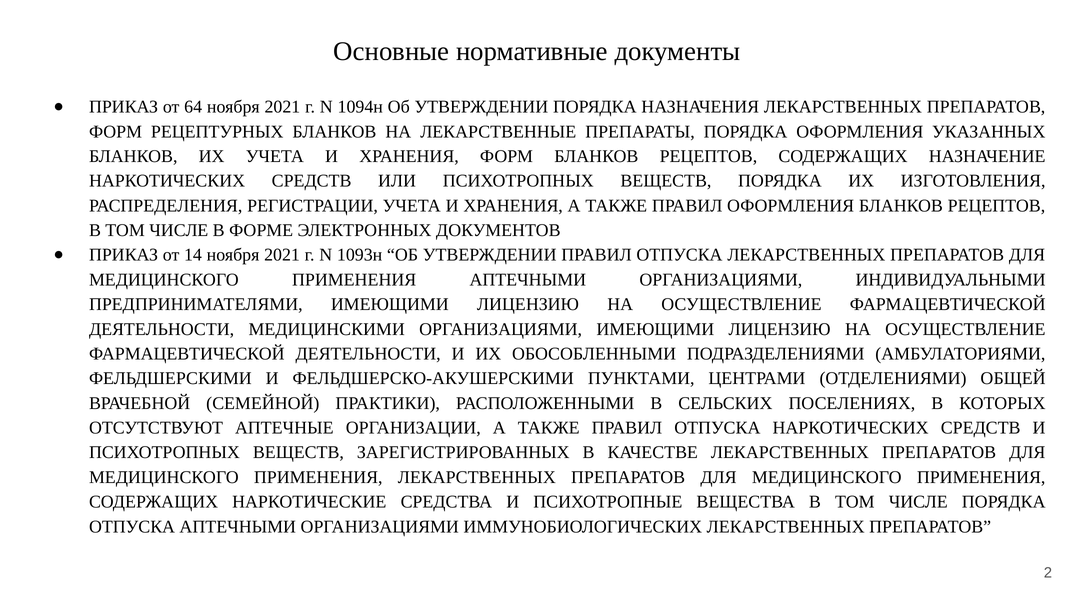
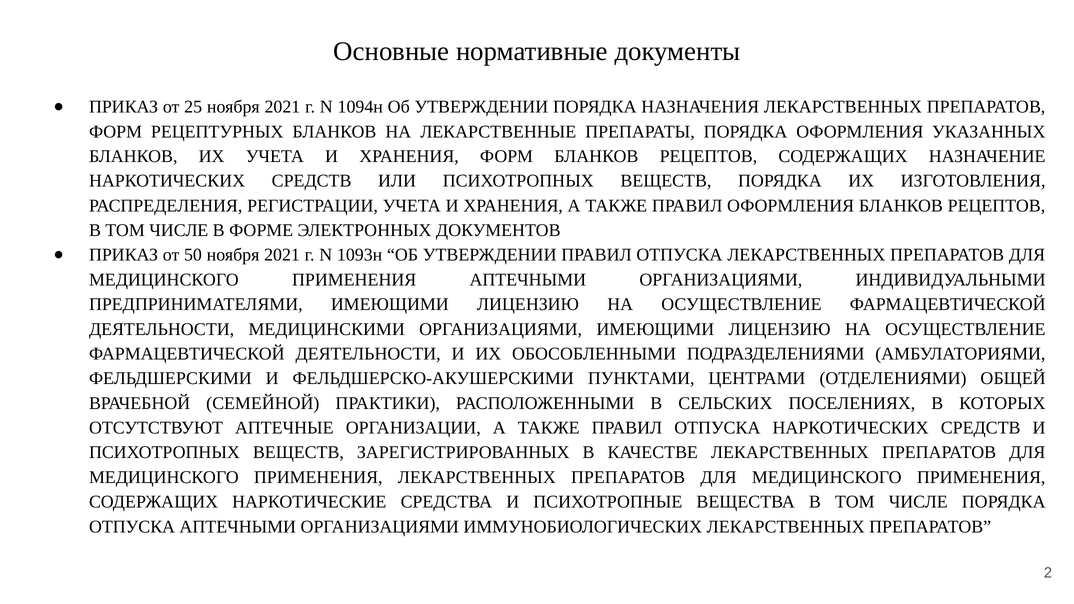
64: 64 -> 25 (193, 107)
14: 14 -> 50 (193, 255)
